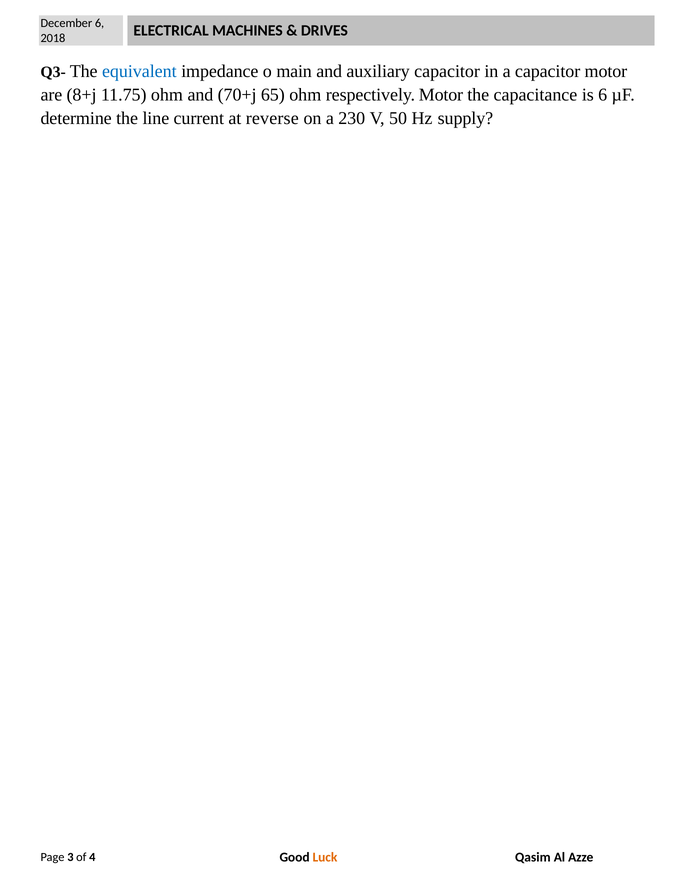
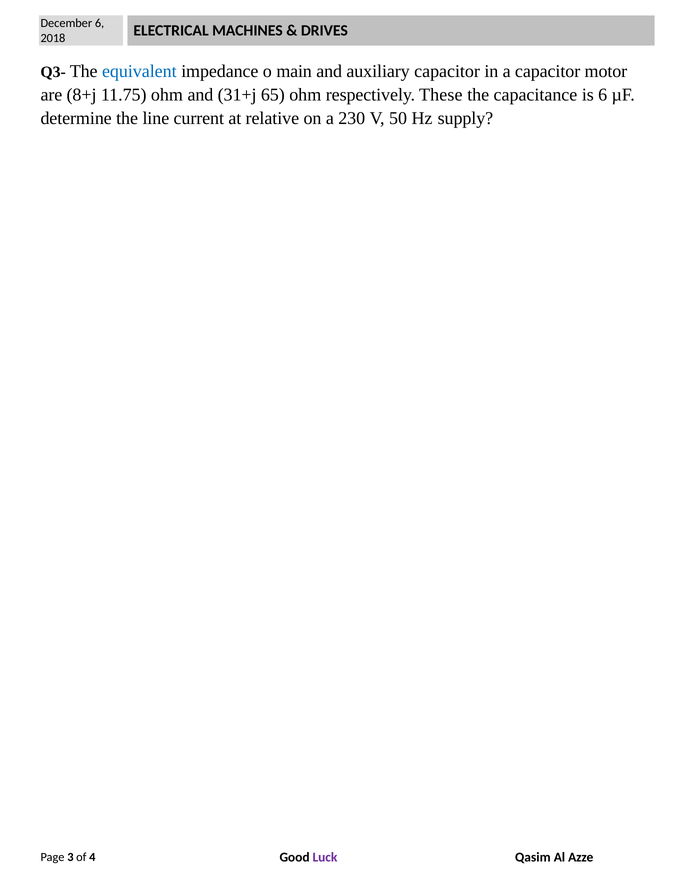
70+j: 70+j -> 31+j (237, 95)
respectively Motor: Motor -> These (441, 95)
reverse: reverse -> relative (272, 119)
Luck colour: orange -> purple (325, 858)
